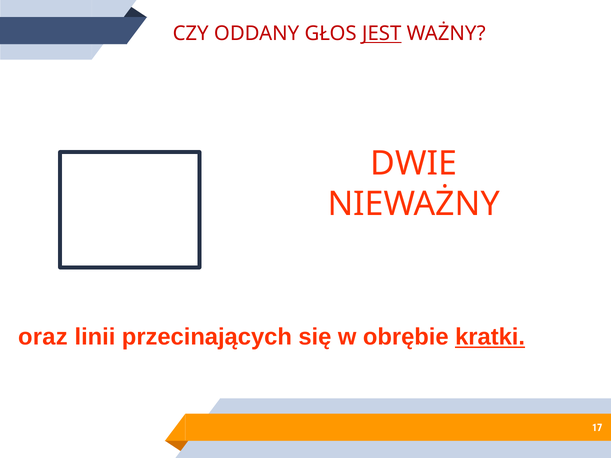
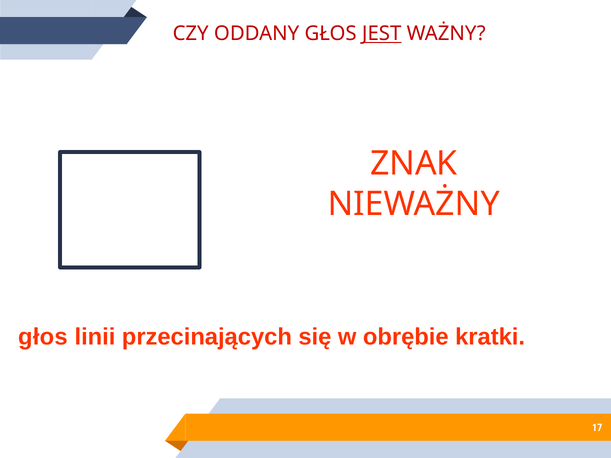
DWIE: DWIE -> ZNAK (414, 163)
oraz: oraz -> głos (43, 337)
kratki underline: present -> none (490, 337)
